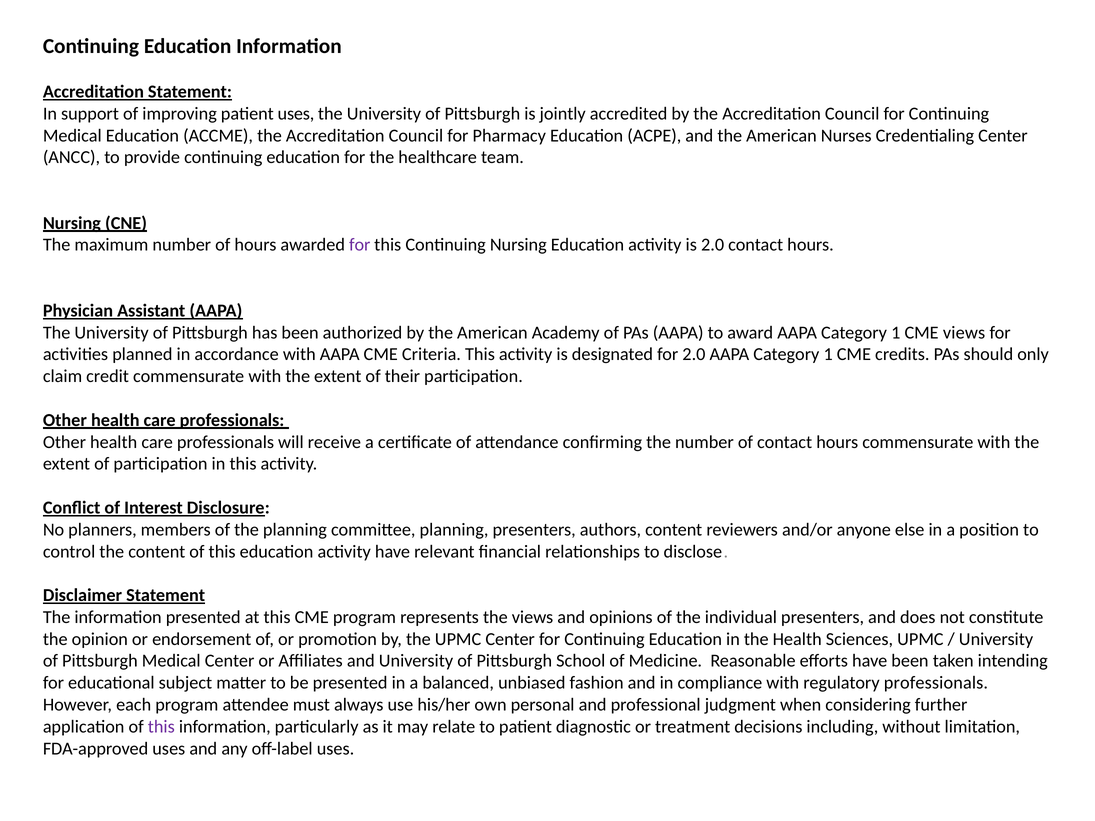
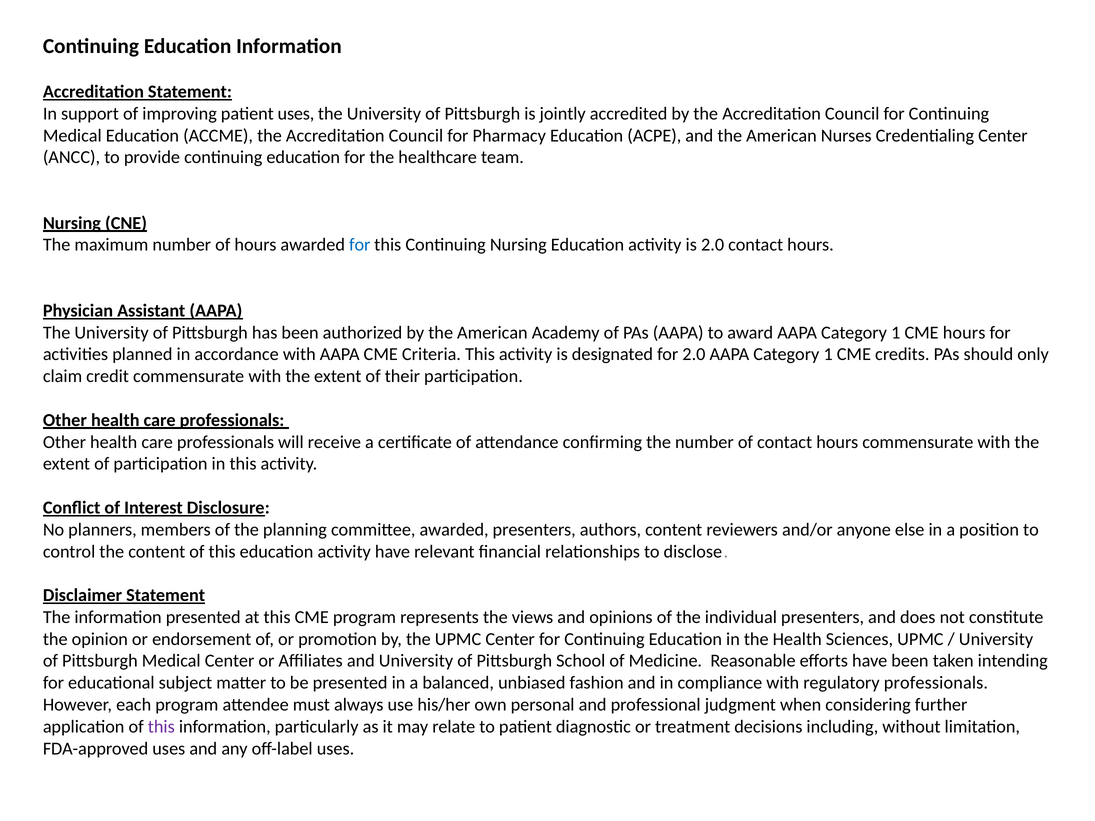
for colour: purple -> blue (360, 245)
CME views: views -> hours (964, 333)
committee planning: planning -> awarded (454, 530)
